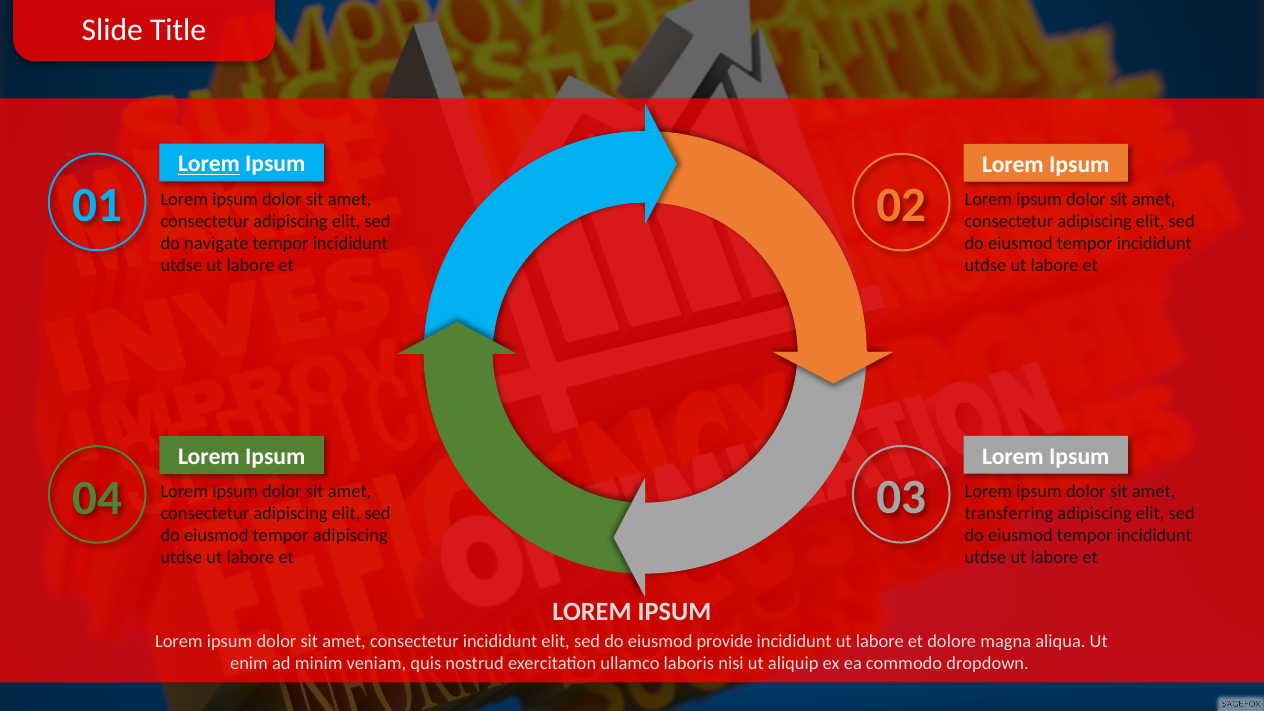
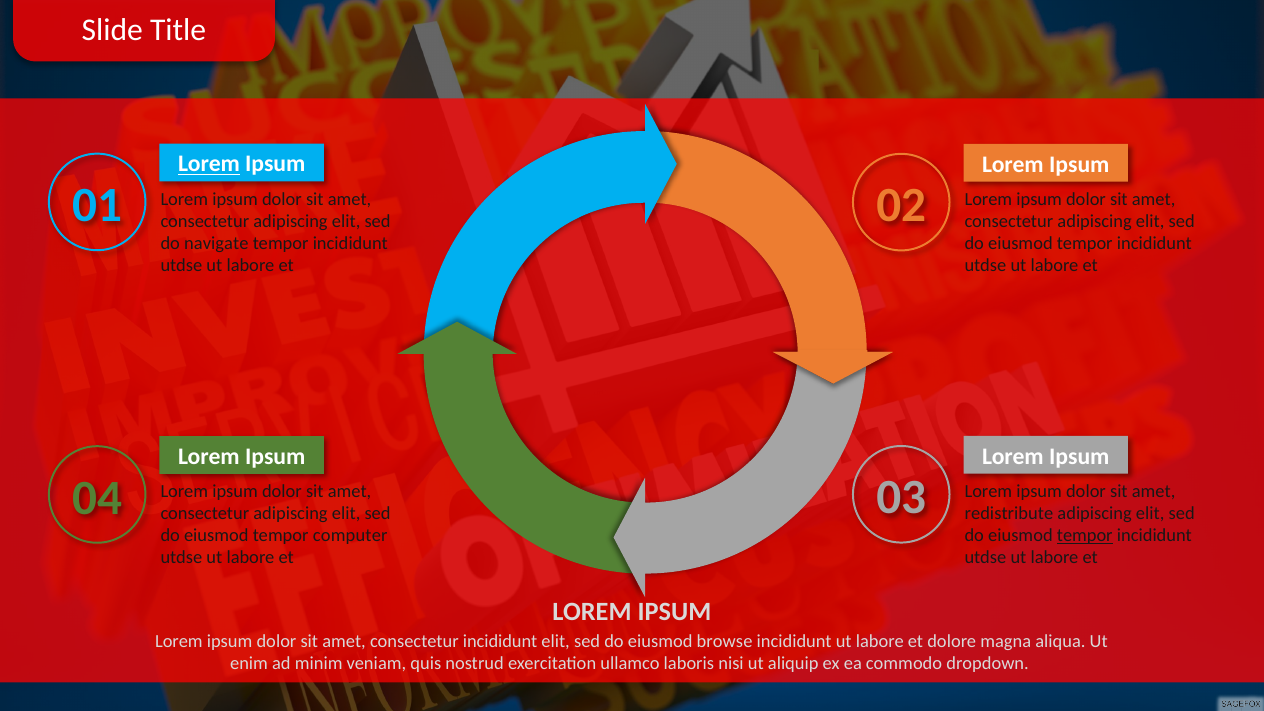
transferring: transferring -> redistribute (1009, 513)
tempor underline: none -> present (1085, 536)
tempor adipiscing: adipiscing -> computer (350, 536)
provide: provide -> browse (725, 642)
